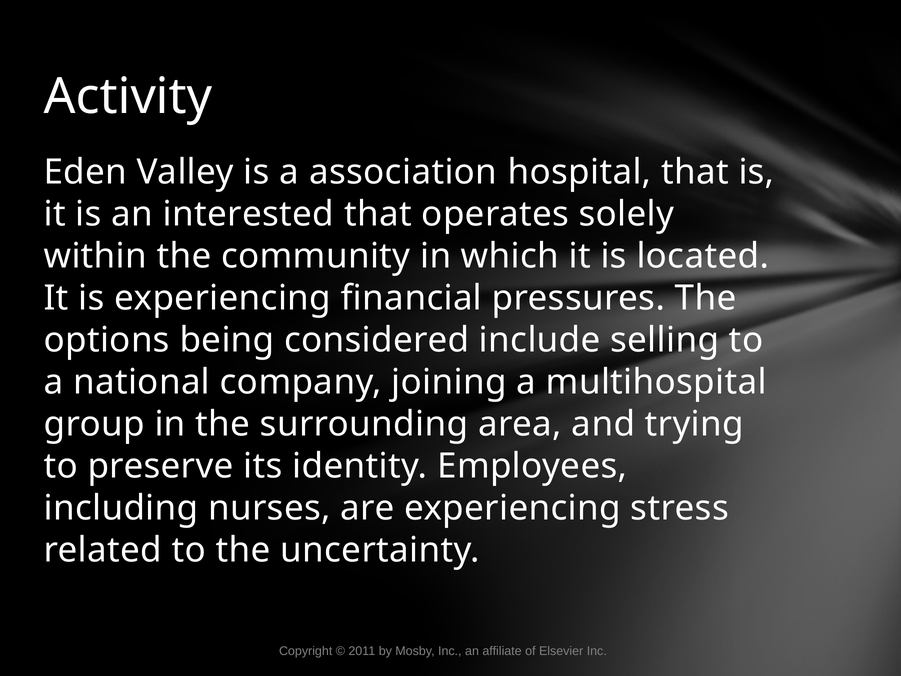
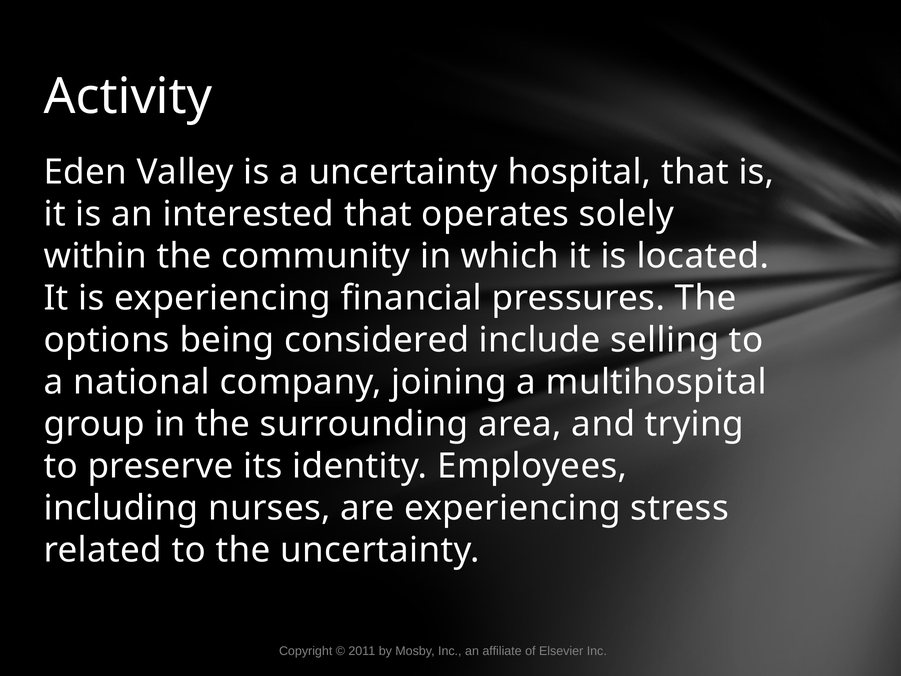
a association: association -> uncertainty (403, 172)
